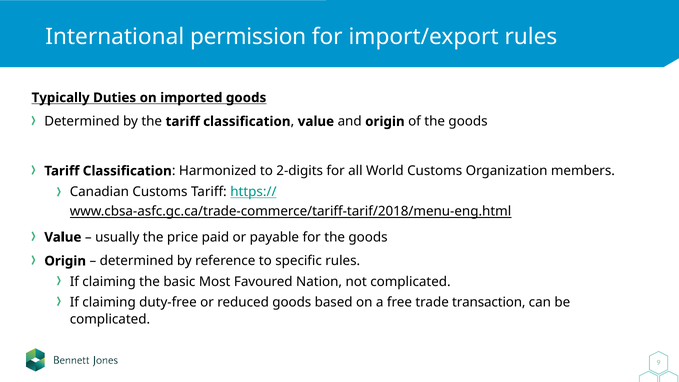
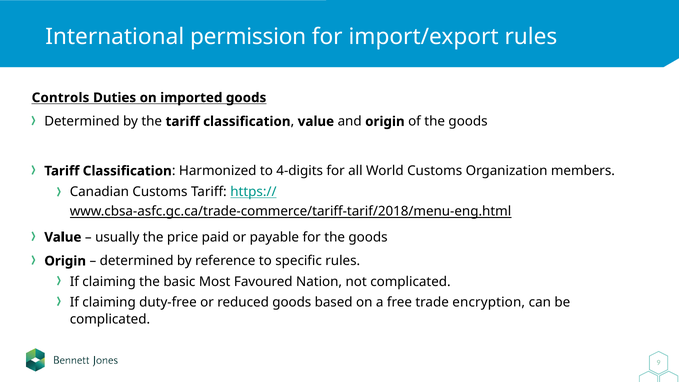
Typically: Typically -> Controls (60, 98)
2-digits: 2-digits -> 4-digits (300, 171)
transaction: transaction -> encryption (489, 302)
